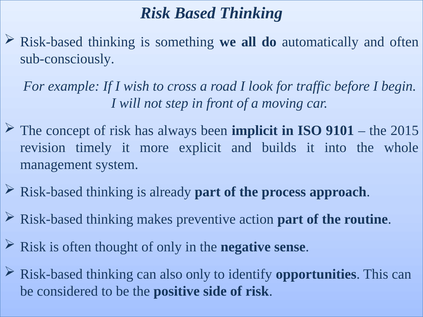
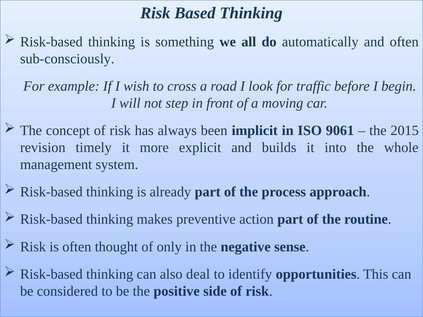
9101: 9101 -> 9061 (340, 131)
also only: only -> deal (198, 274)
